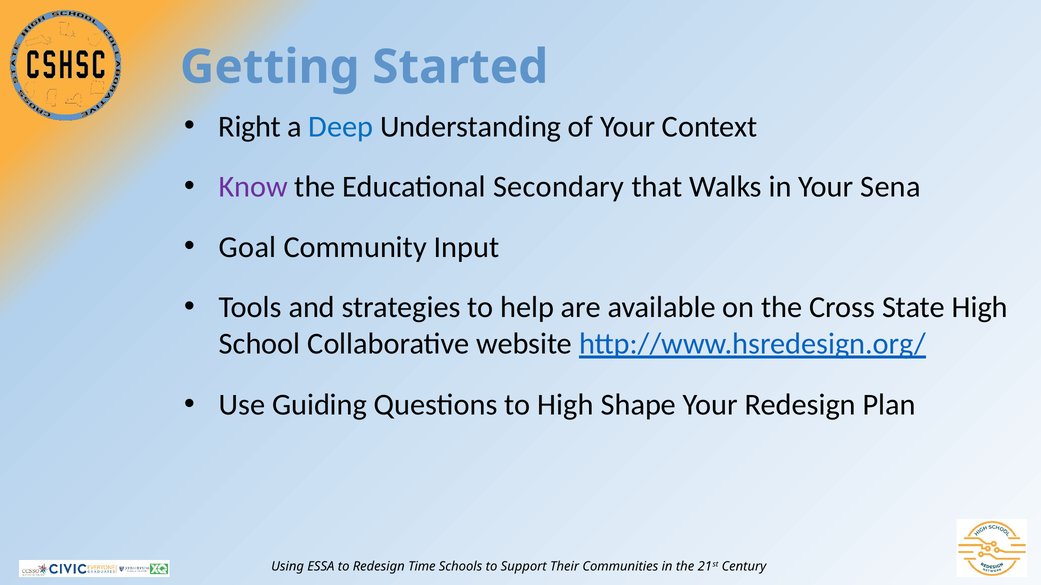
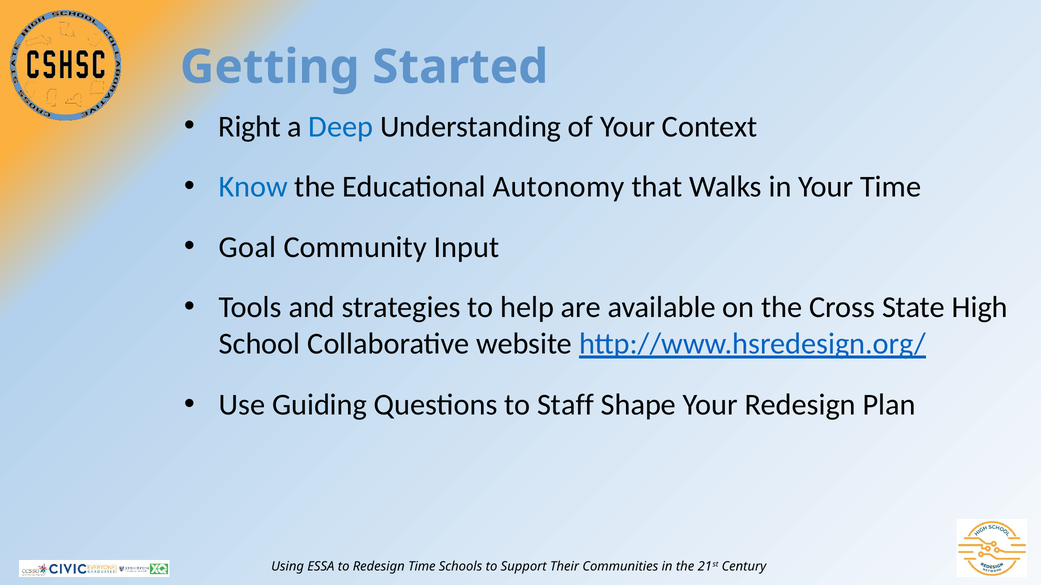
Know colour: purple -> blue (253, 187)
Secondary: Secondary -> Autonomy (559, 187)
Your Sena: Sena -> Time (891, 187)
to High: High -> Staff (566, 405)
